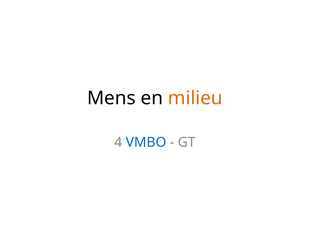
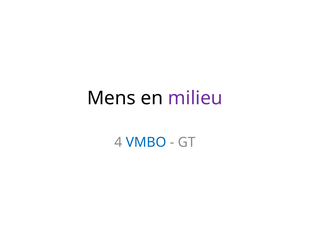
milieu colour: orange -> purple (195, 98)
